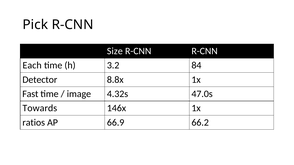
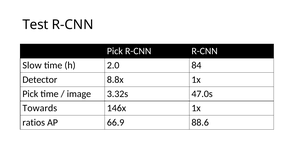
Pick: Pick -> Test (35, 25)
Size: Size -> Pick (115, 51)
Each: Each -> Slow (32, 66)
3.2: 3.2 -> 2.0 (113, 66)
Fast: Fast -> Pick (30, 94)
4.32s: 4.32s -> 3.32s (118, 94)
66.2: 66.2 -> 88.6 (200, 123)
